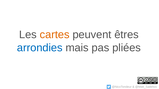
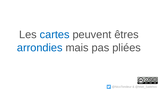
cartes colour: orange -> blue (55, 35)
